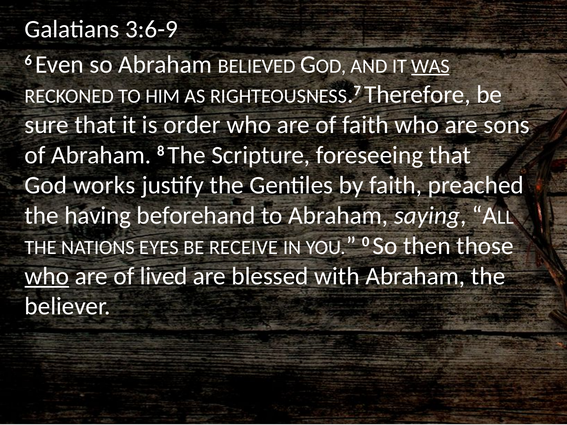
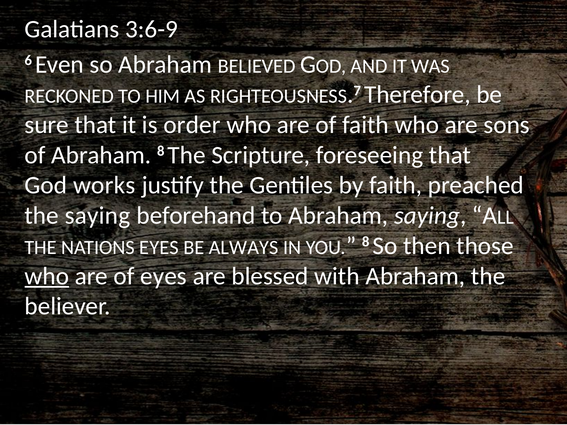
WAS underline: present -> none (430, 66)
the having: having -> saying (98, 216)
RECEIVE: RECEIVE -> ALWAYS (244, 248)
0: 0 -> 8 (366, 242)
of lived: lived -> eyes (164, 276)
